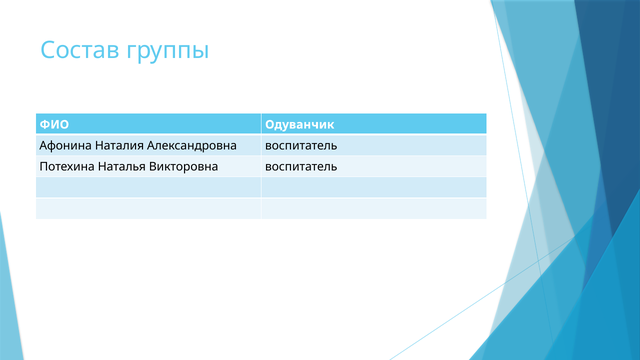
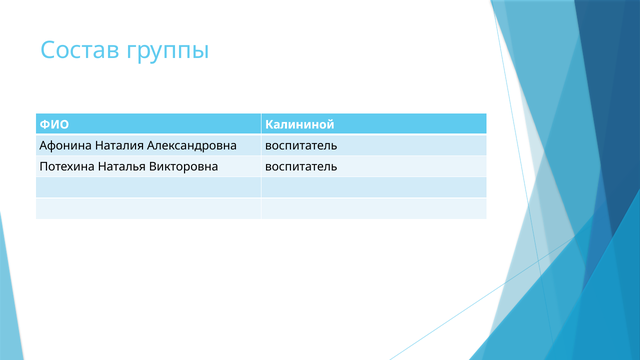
Одуванчик: Одуванчик -> Калининой (300, 125)
